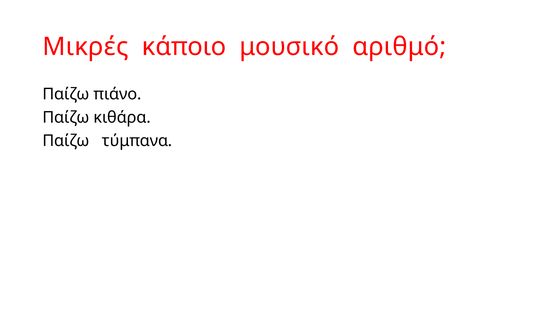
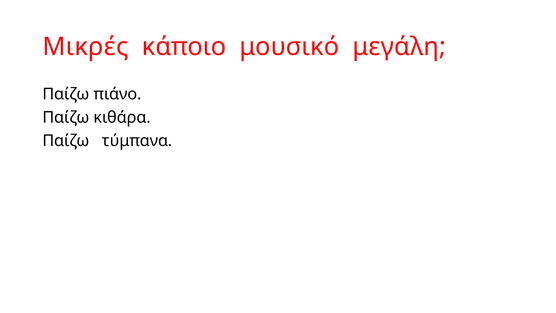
αριθμό: αριθμό -> μεγάλη (399, 47)
